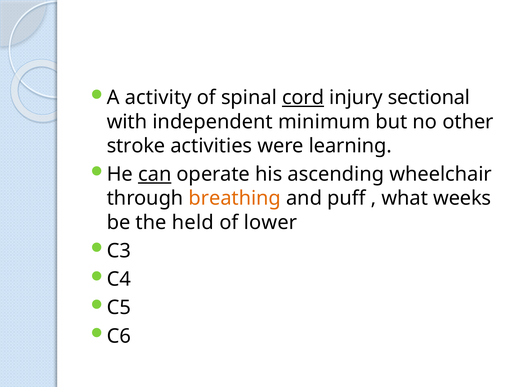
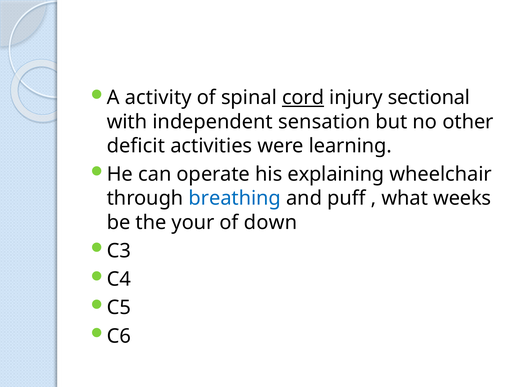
minimum: minimum -> sensation (324, 122)
stroke: stroke -> deficit (136, 146)
can underline: present -> none (155, 174)
ascending: ascending -> explaining (336, 174)
breathing colour: orange -> blue (235, 198)
held: held -> your (193, 222)
lower: lower -> down (270, 222)
